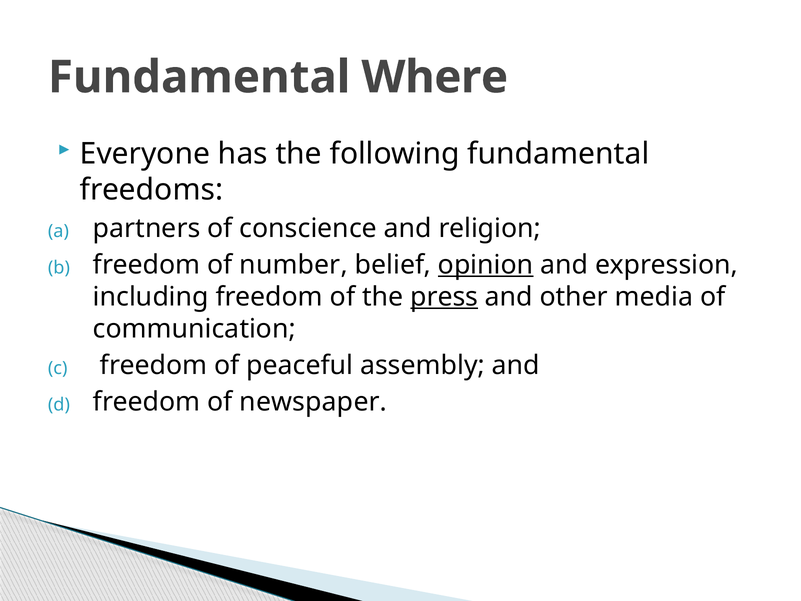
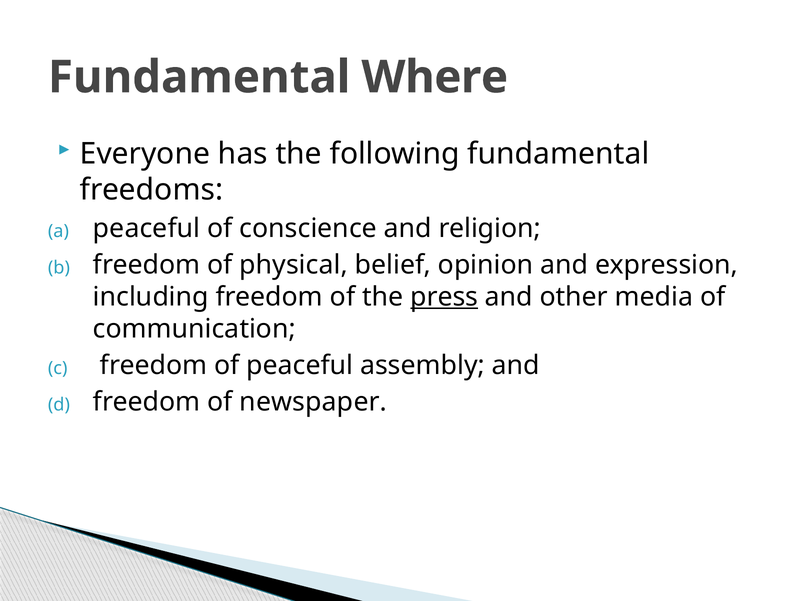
partners: partners -> peaceful (147, 228)
number: number -> physical (294, 265)
opinion underline: present -> none (486, 265)
